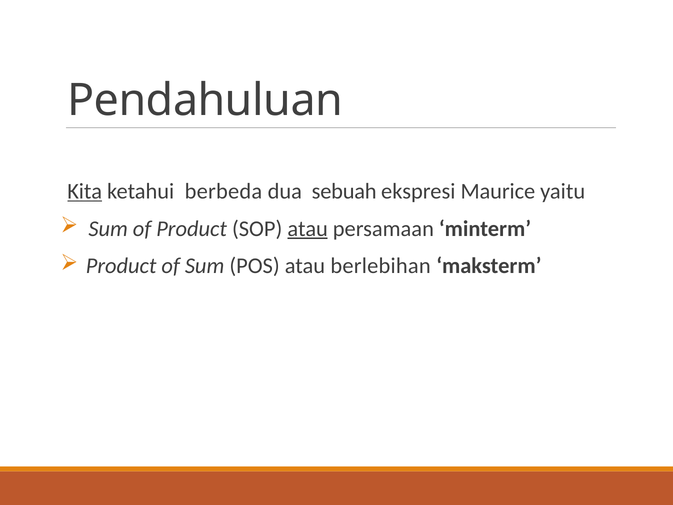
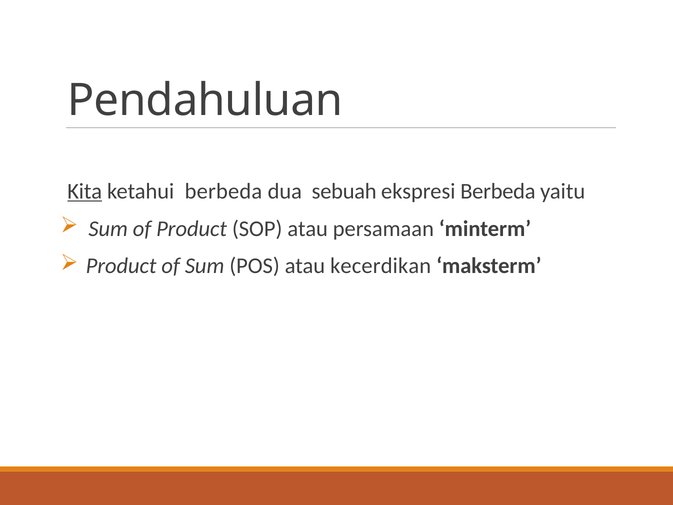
ekspresi Maurice: Maurice -> Berbeda (498, 191)
atau underline: present -> none (308, 229)
berlebihan: berlebihan -> kecerdikan (381, 266)
